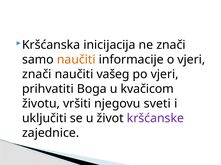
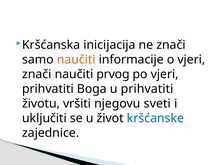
vašeg: vašeg -> prvog (113, 75)
u kvačicom: kvačicom -> prihvatiti (147, 89)
kršćanske colour: purple -> blue (155, 119)
